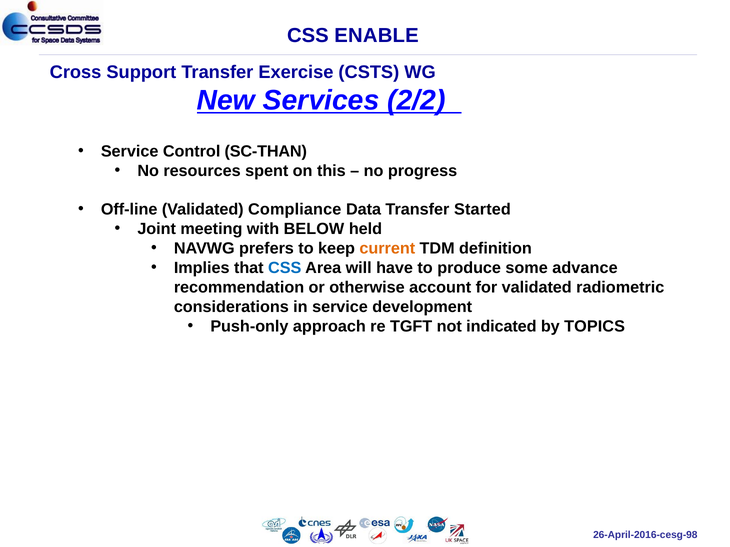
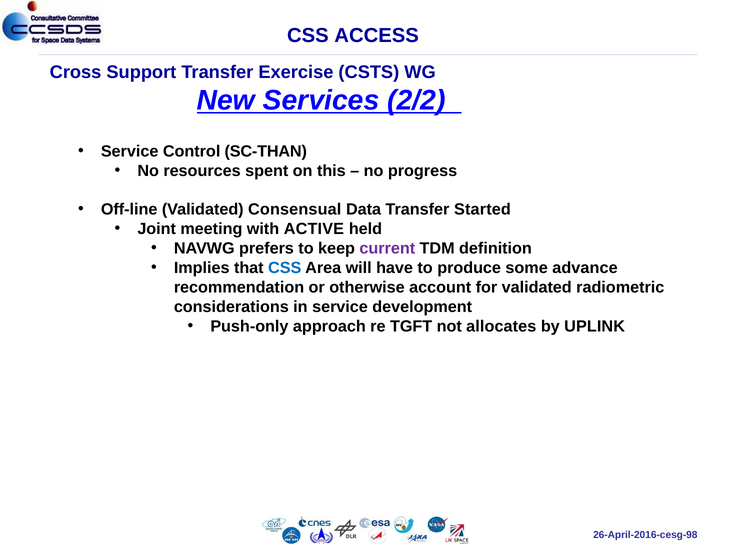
ENABLE: ENABLE -> ACCESS (377, 35)
Compliance: Compliance -> Consensual (295, 210)
BELOW: BELOW -> ACTIVE (314, 229)
current colour: orange -> purple (387, 249)
indicated: indicated -> allocates (501, 326)
TOPICS: TOPICS -> UPLINK (595, 326)
